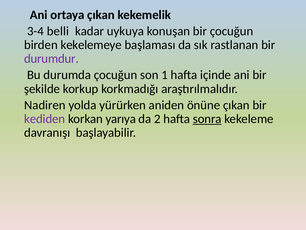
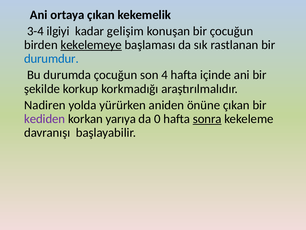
belli: belli -> ilgiyi (58, 31)
uykuya: uykuya -> gelişim (125, 31)
kekelemeye underline: none -> present (91, 45)
durumdur colour: purple -> blue (51, 59)
1: 1 -> 4 (165, 75)
2: 2 -> 0 (157, 119)
